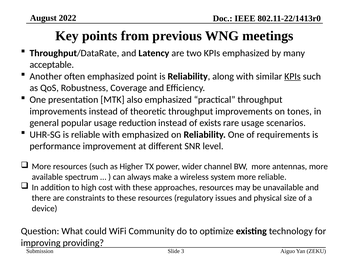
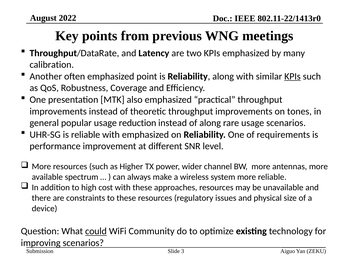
acceptable: acceptable -> calibration (52, 65)
of exists: exists -> along (210, 123)
could underline: none -> present (96, 231)
improving providing: providing -> scenarios (83, 243)
